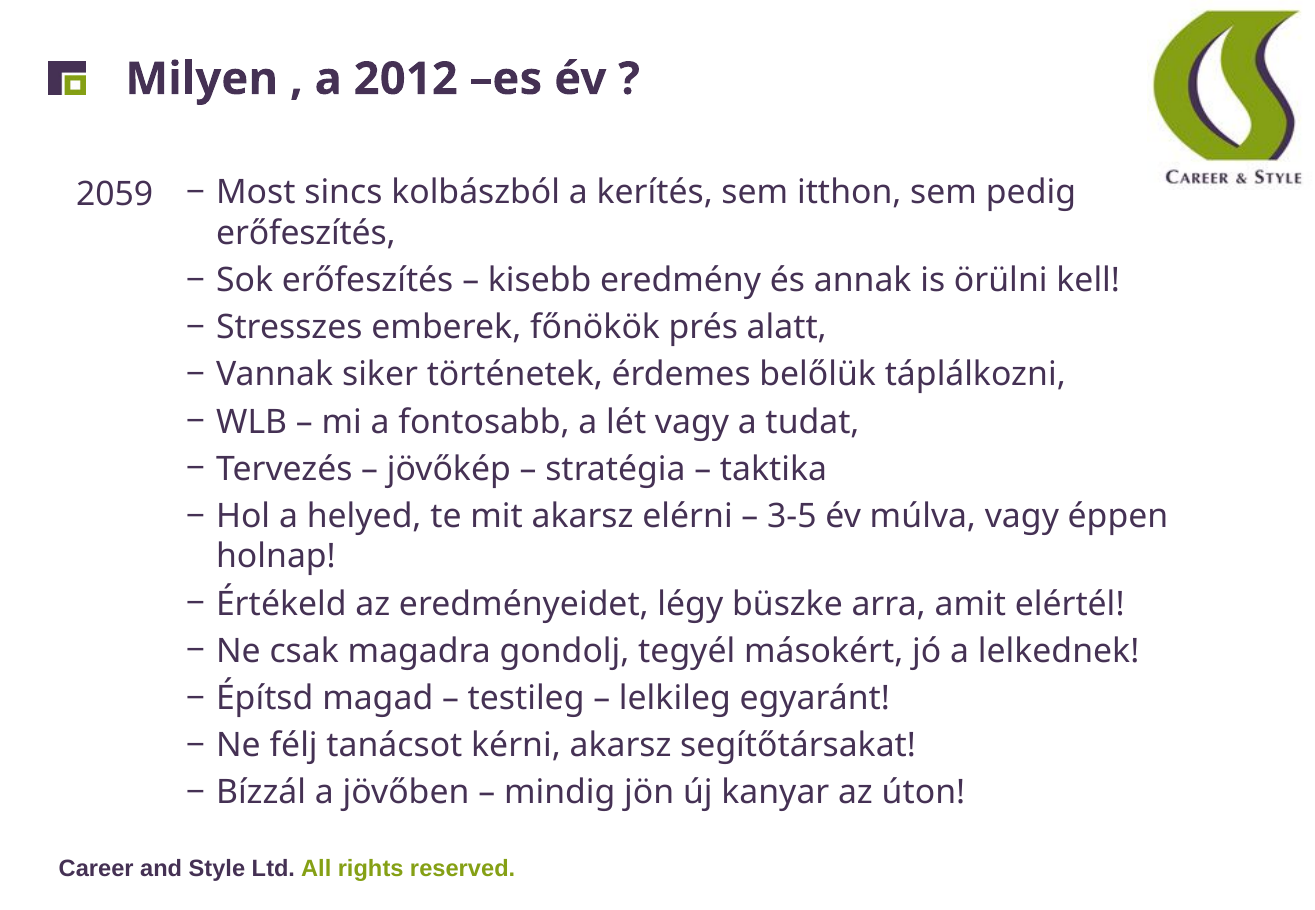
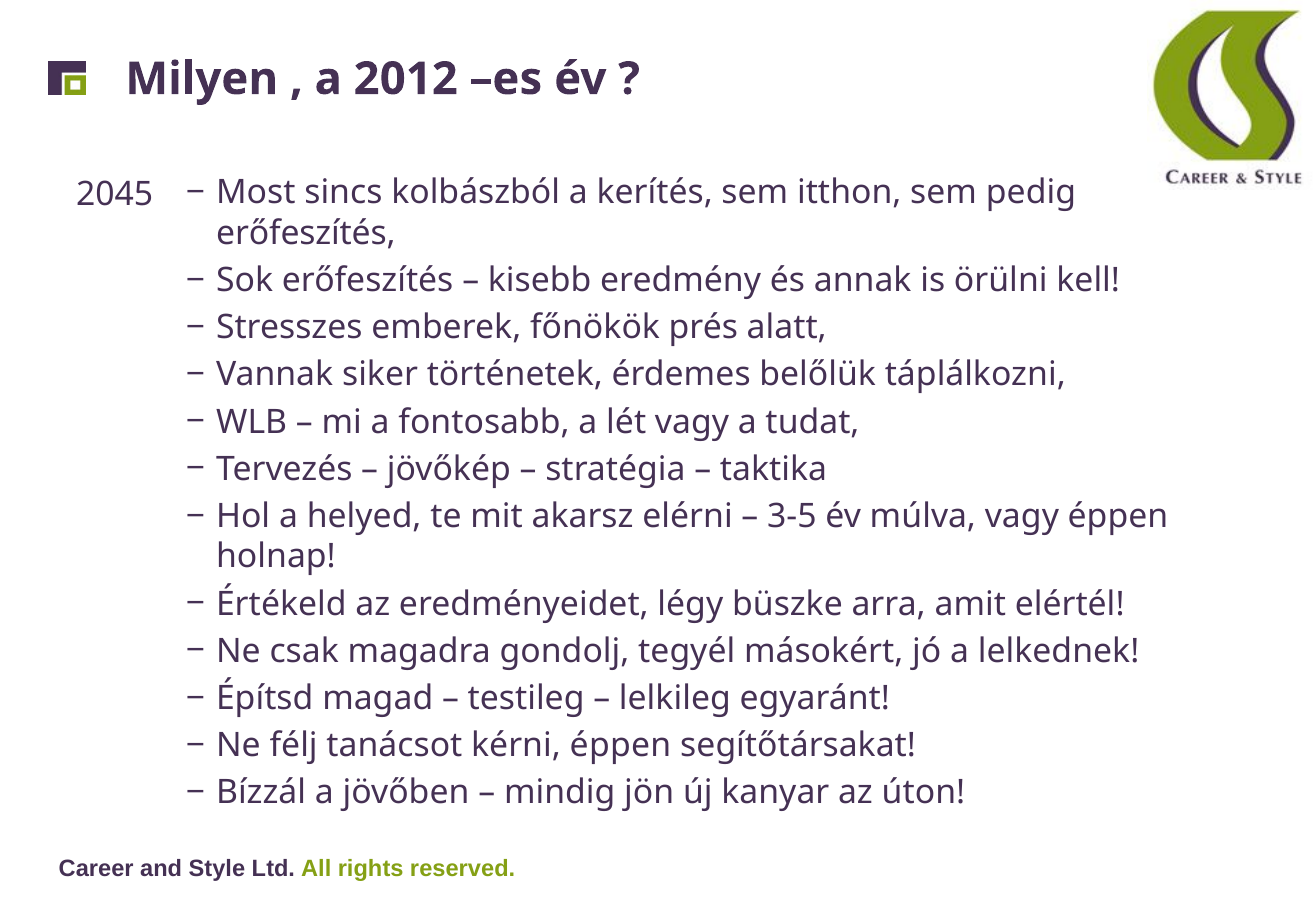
2059: 2059 -> 2045 (115, 194)
kérni akarsz: akarsz -> éppen (620, 746)
